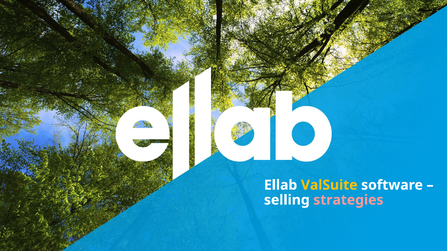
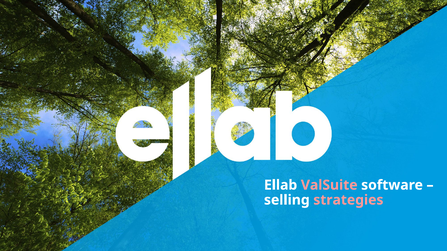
ValSuite colour: yellow -> pink (329, 185)
